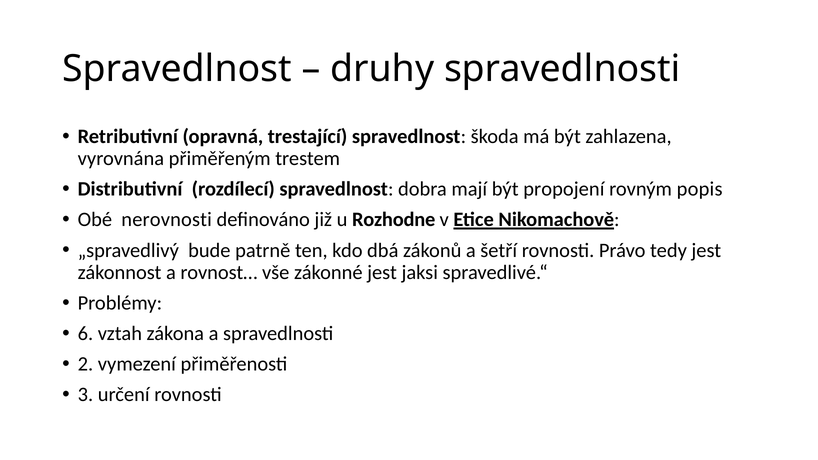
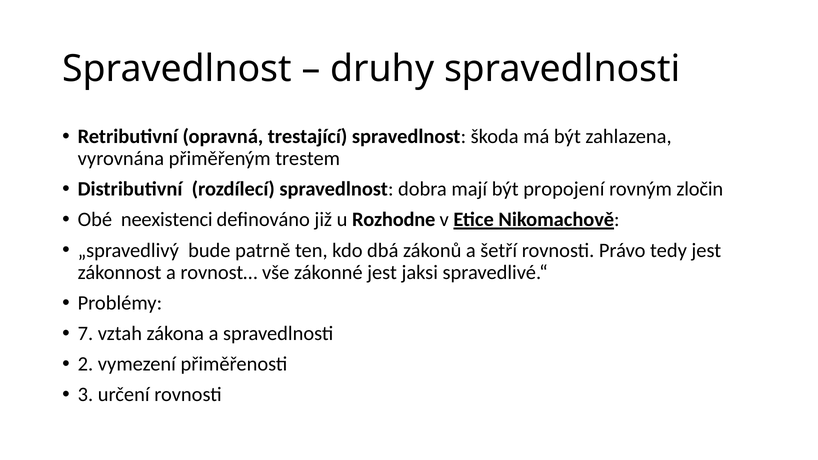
popis: popis -> zločin (700, 189)
nerovnosti: nerovnosti -> neexistenci (167, 220)
6: 6 -> 7 (85, 334)
